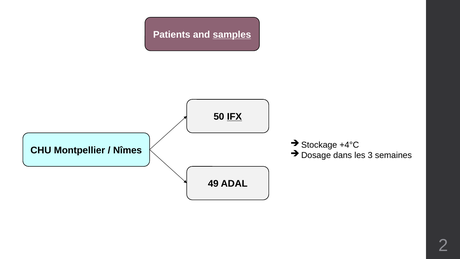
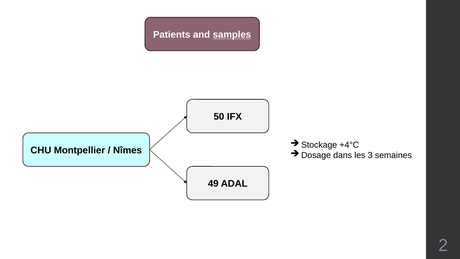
IFX underline: present -> none (234, 117)
